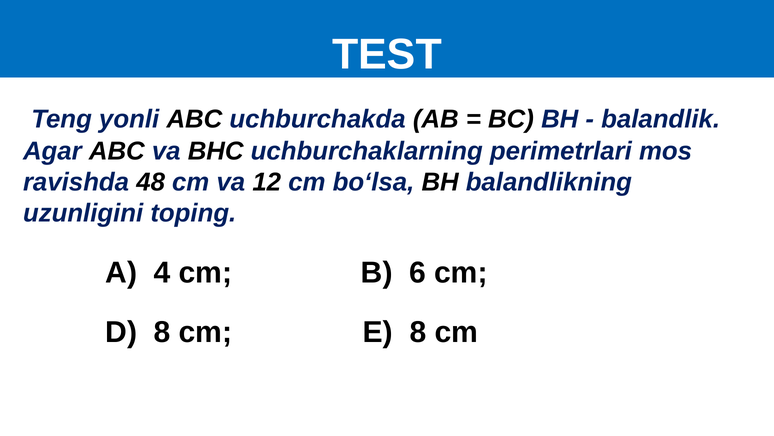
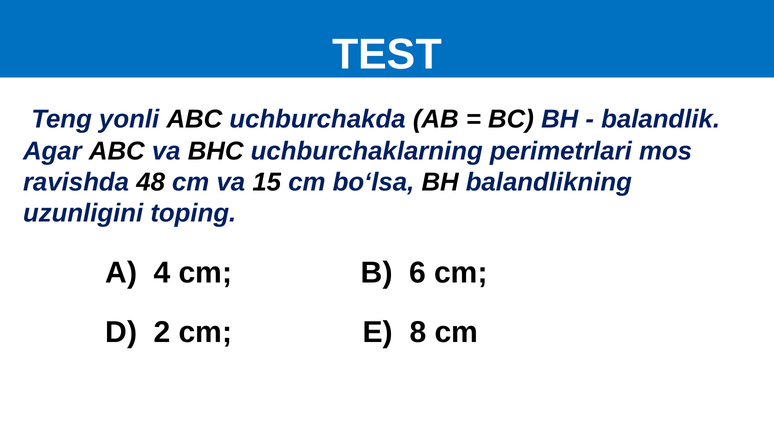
12: 12 -> 15 (267, 182)
D 8: 8 -> 2 (162, 332)
